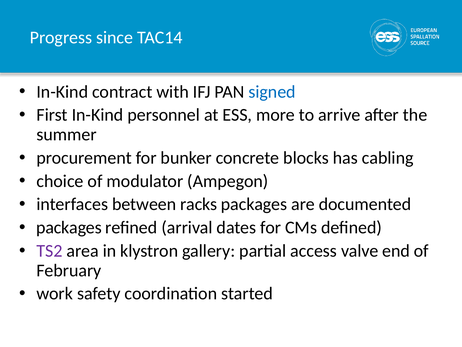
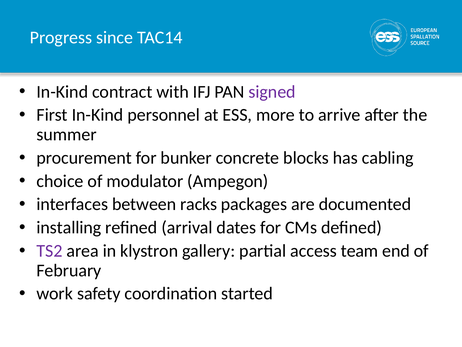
signed colour: blue -> purple (272, 92)
packages: packages -> installing (69, 227)
valve: valve -> team (360, 251)
